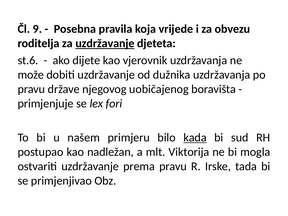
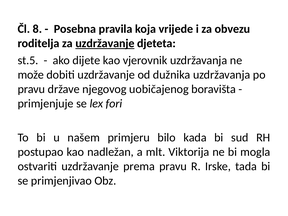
9: 9 -> 8 (37, 29)
st.6: st.6 -> st.5 (28, 60)
kada underline: present -> none (195, 138)
